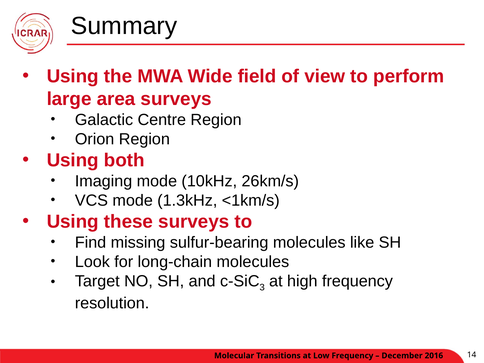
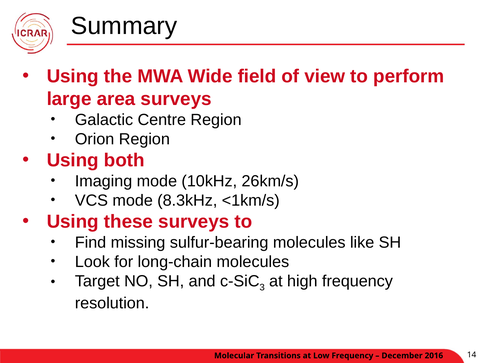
1.3kHz: 1.3kHz -> 8.3kHz (187, 200)
